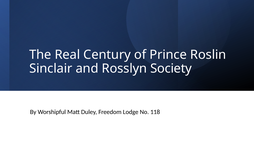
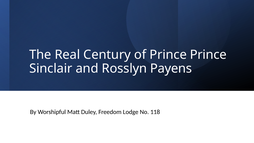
Prince Roslin: Roslin -> Prince (208, 55)
Society: Society -> Payens (171, 68)
